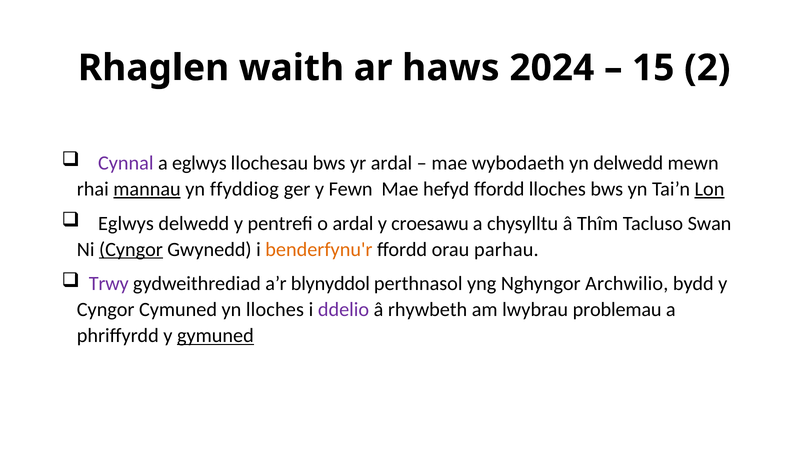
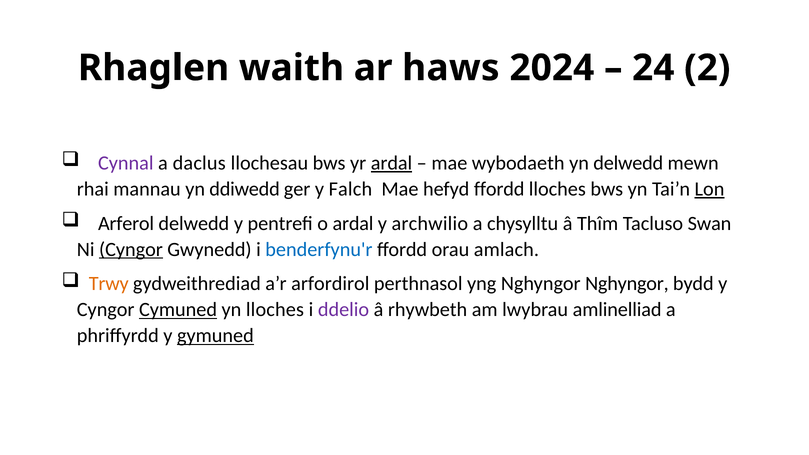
15: 15 -> 24 (653, 68)
a eglwys: eglwys -> daclus (199, 163)
ardal underline: none -> present (391, 163)
mannau underline: present -> none (147, 189)
ffyddiog: ffyddiog -> ddiwedd (245, 189)
Fewn: Fewn -> Falch (350, 189)
Eglwys: Eglwys -> Arferol (126, 223)
croesawu: croesawu -> archwilio (430, 223)
benderfynu'r colour: orange -> blue (319, 249)
parhau: parhau -> amlach (506, 249)
Trwy colour: purple -> orange (109, 284)
blynyddol: blynyddol -> arfordirol (330, 284)
Nghyngor Archwilio: Archwilio -> Nghyngor (627, 284)
Cymuned underline: none -> present (178, 310)
problemau: problemau -> amlinelliad (617, 310)
